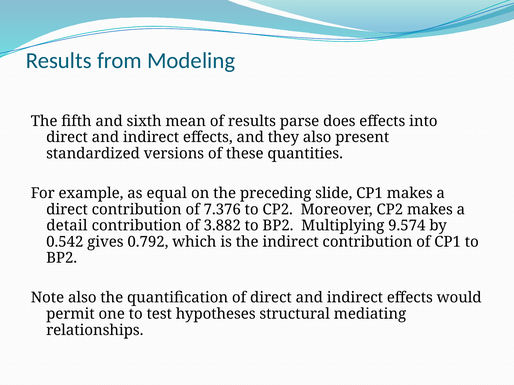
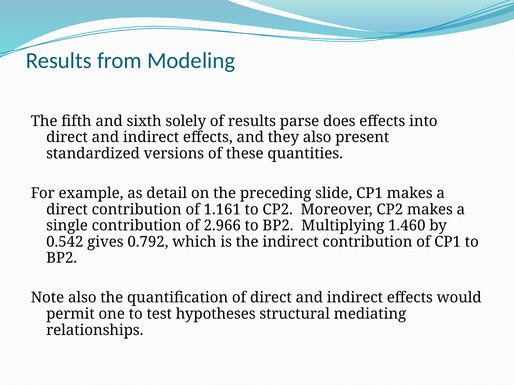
mean: mean -> solely (186, 121)
equal: equal -> detail (167, 194)
7.376: 7.376 -> 1.161 (222, 210)
detail: detail -> single (67, 226)
3.882: 3.882 -> 2.966 (222, 226)
9.574: 9.574 -> 1.460 (407, 226)
